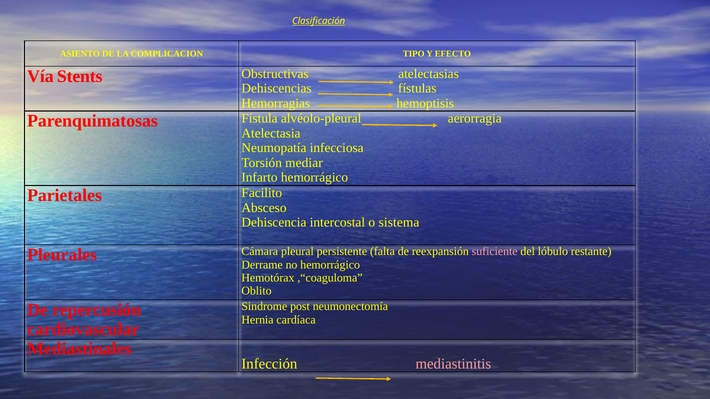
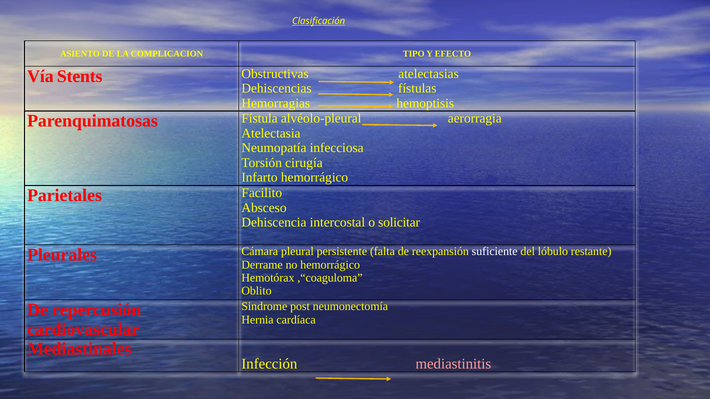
mediar: mediar -> cirugía (304, 163)
sistema: sistema -> solicitar (399, 223)
suficiente colour: pink -> white (495, 252)
